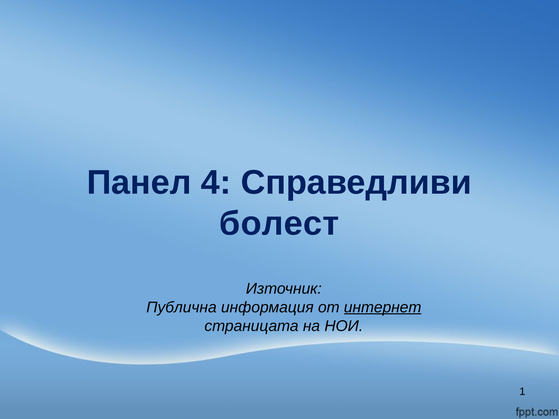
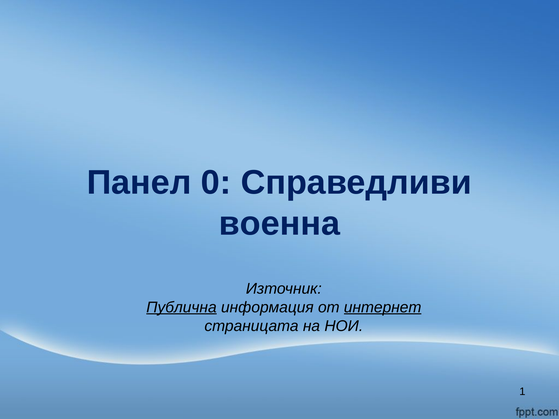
4: 4 -> 0 (216, 183)
болест: болест -> военна (279, 224)
Публична underline: none -> present (181, 307)
